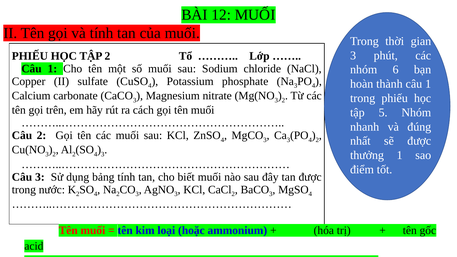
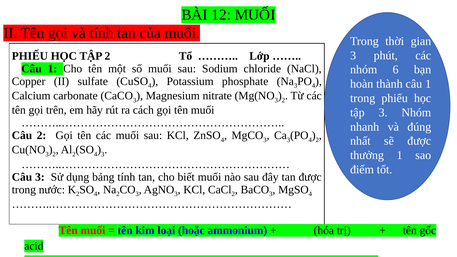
tập 5: 5 -> 3 (383, 113)
